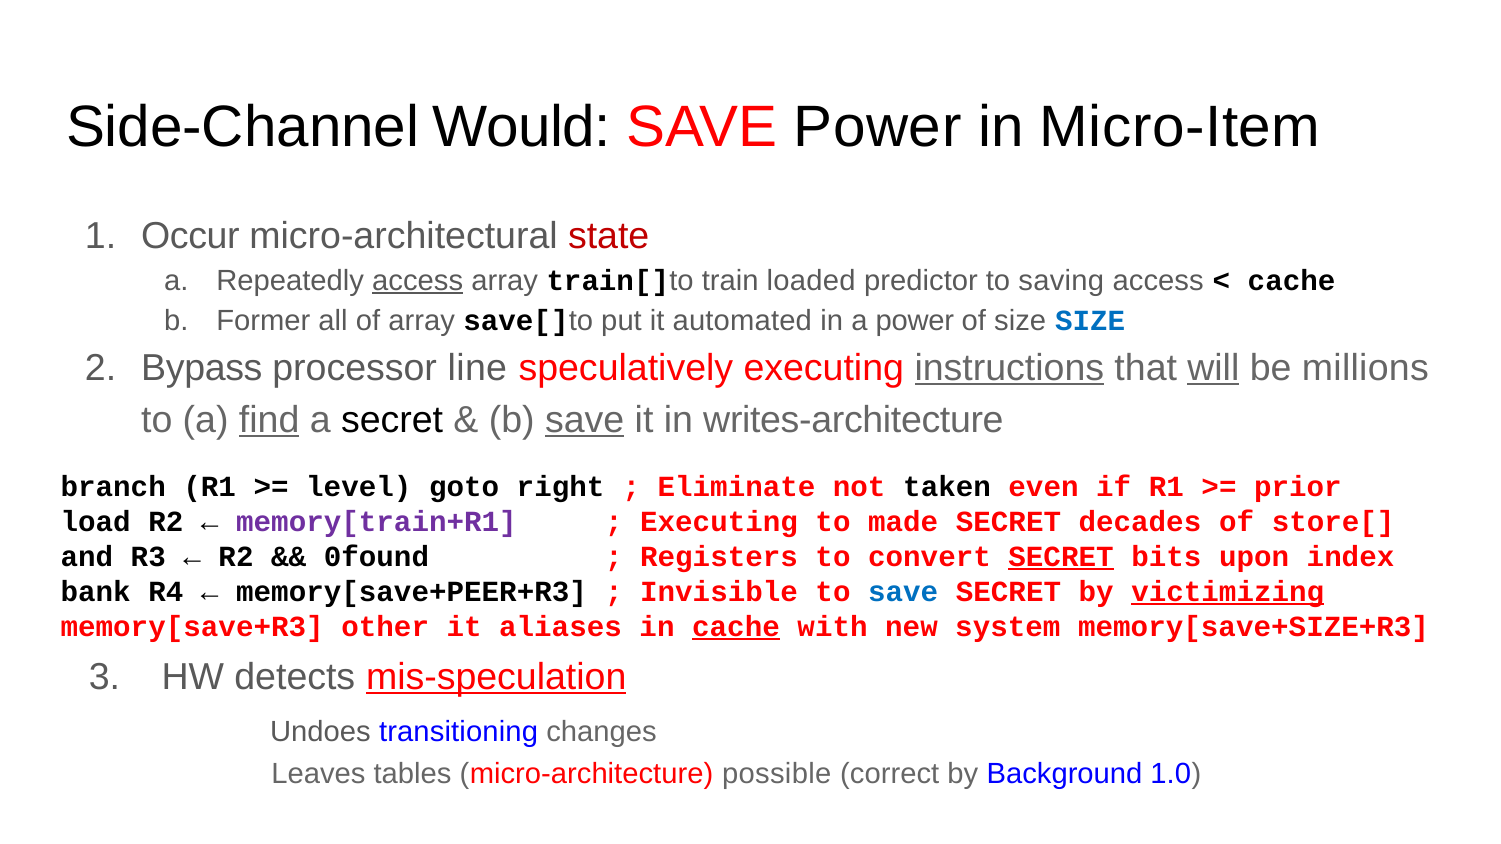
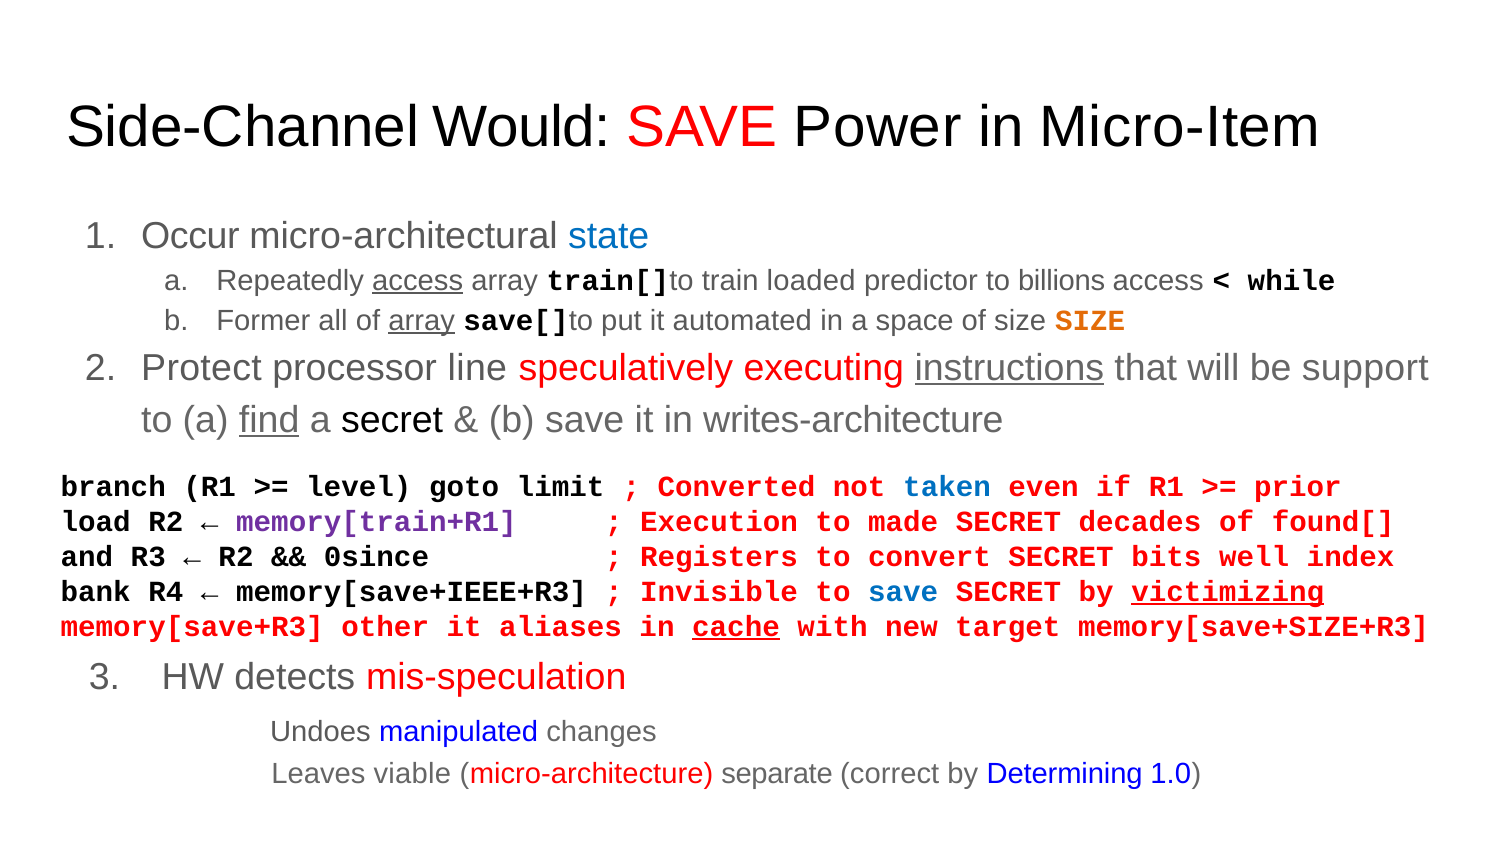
state colour: red -> blue (609, 236)
saving: saving -> billions (1062, 281)
cache: cache -> while (1292, 281)
array underline: none -> present (422, 321)
a power: power -> space (915, 321)
SIZE colour: blue -> orange (1090, 321)
Bypass: Bypass -> Protect (202, 368)
will underline: present -> none (1213, 368)
millions: millions -> support (1365, 368)
save underline: present -> none (585, 420)
right: right -> limit (561, 487)
Eliminate: Eliminate -> Converted (737, 487)
taken colour: black -> blue (947, 487)
Executing: Executing -> Execution (719, 522)
store[: store[ -> found[ (1333, 522)
0found: 0found -> 0since (376, 557)
SECRET underline: present -> none (1061, 557)
upon: upon -> well (1254, 557)
memory[save+PEER+R3: memory[save+PEER+R3 -> memory[save+IEEE+R3 (412, 592)
system: system -> target (1008, 627)
mis-speculation underline: present -> none (496, 677)
transitioning: transitioning -> manipulated (459, 732)
tables: tables -> viable (412, 774)
possible: possible -> separate (777, 774)
Background: Background -> Determining (1065, 774)
